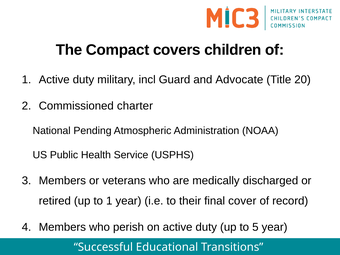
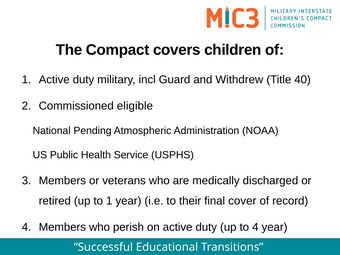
Advocate: Advocate -> Withdrew (239, 80)
20: 20 -> 40 (303, 80)
charter: charter -> eligible (135, 106)
to 5: 5 -> 4 (255, 227)
